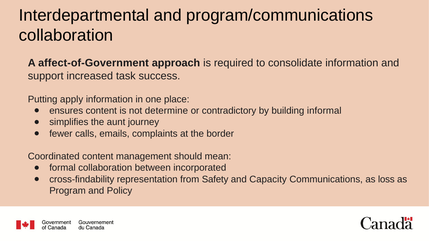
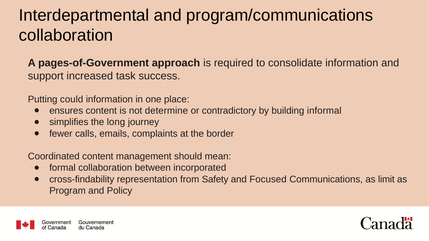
affect-of-Government: affect-of-Government -> pages-of-Government (94, 63)
apply: apply -> could (72, 99)
aunt: aunt -> long (116, 122)
Capacity: Capacity -> Focused (268, 179)
loss: loss -> limit (386, 179)
